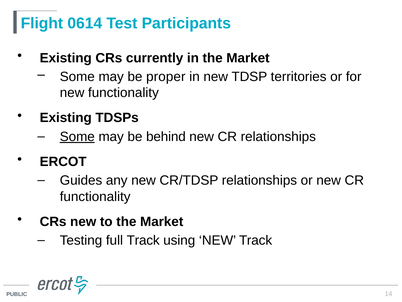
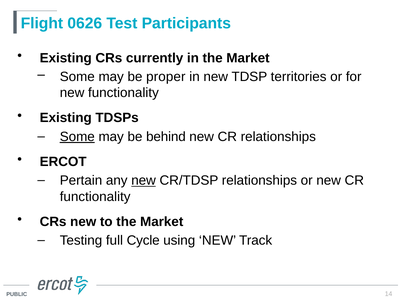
0614: 0614 -> 0626 (85, 23)
Guides: Guides -> Pertain (81, 180)
new underline: none -> present (144, 180)
full Track: Track -> Cycle (143, 240)
